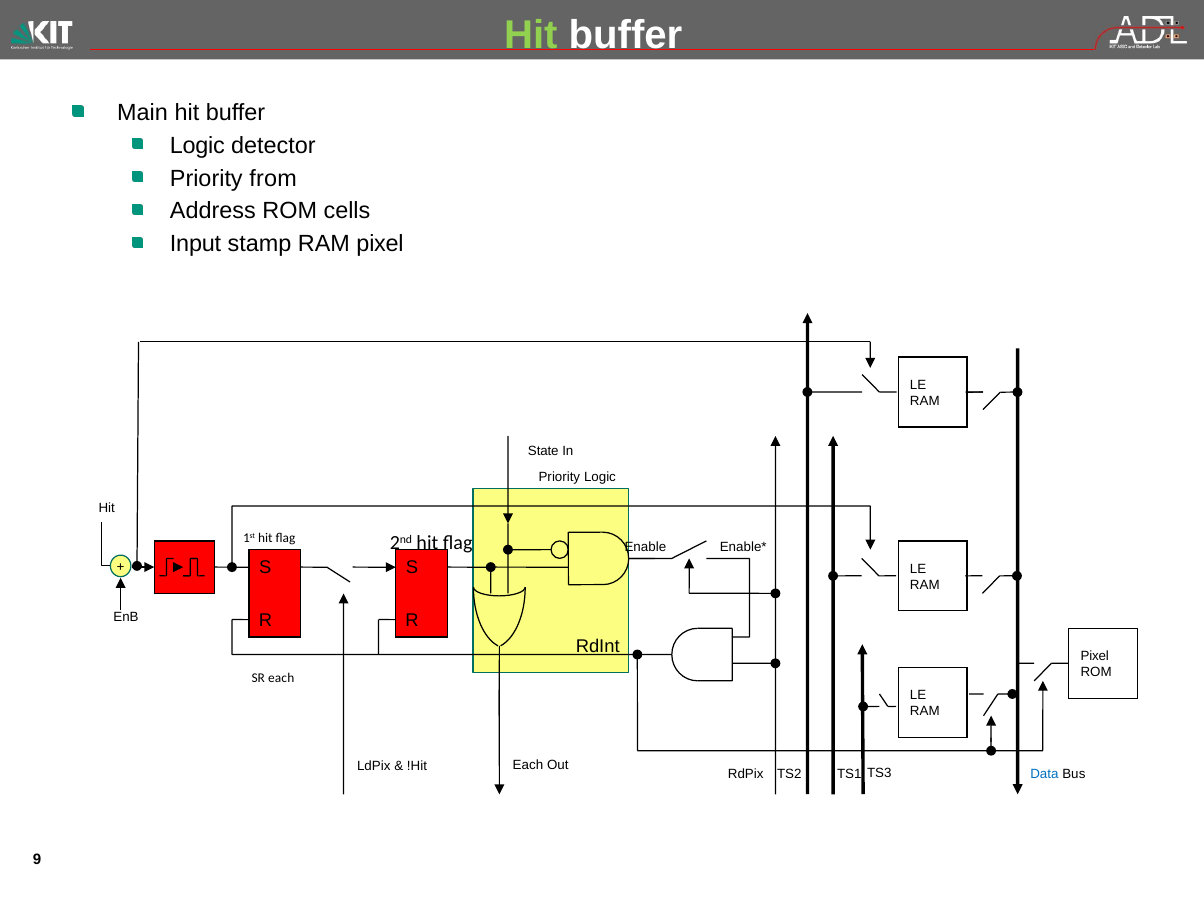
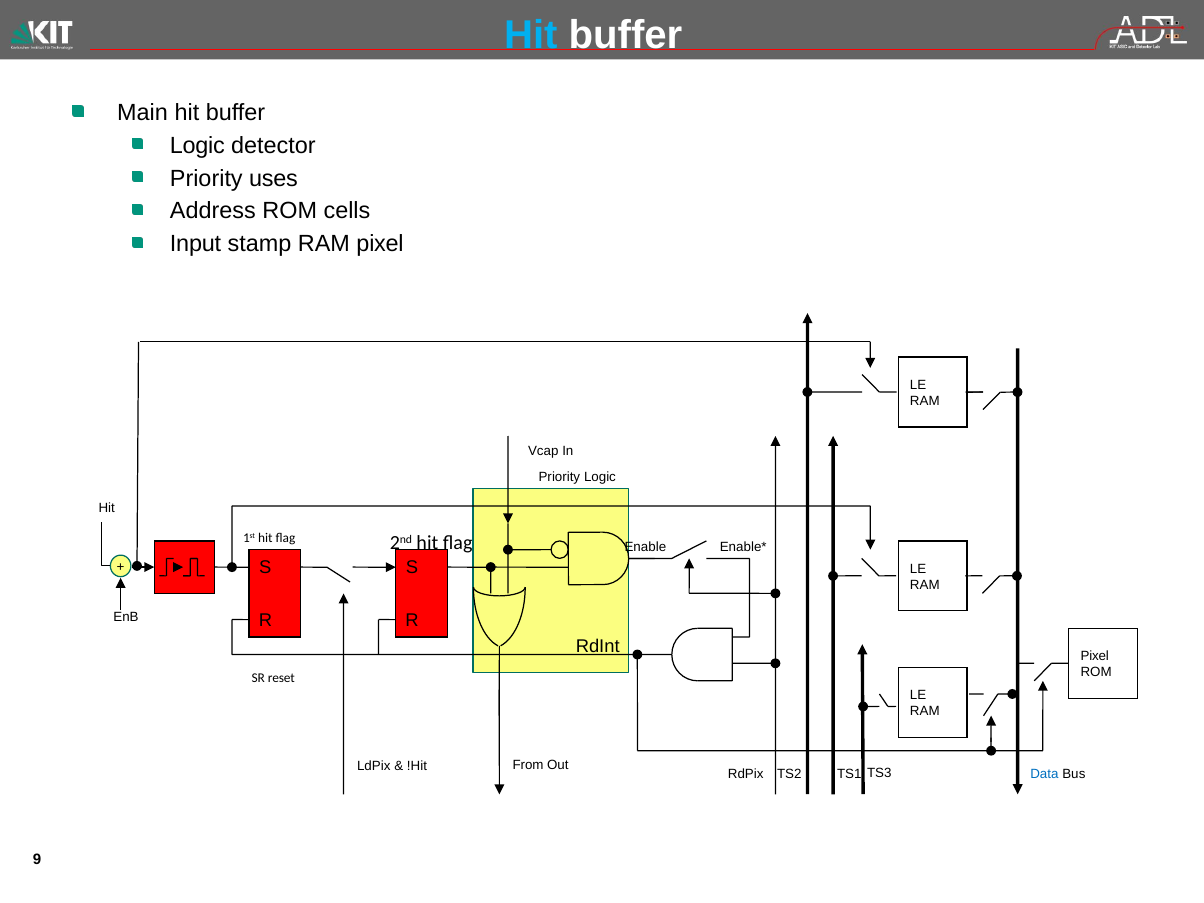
Hit colour: light green -> light blue (531, 35)
from: from -> uses (273, 178)
State: State -> Vcap (543, 451)
SR each: each -> reset (281, 678)
Each: Each -> From (528, 766)
